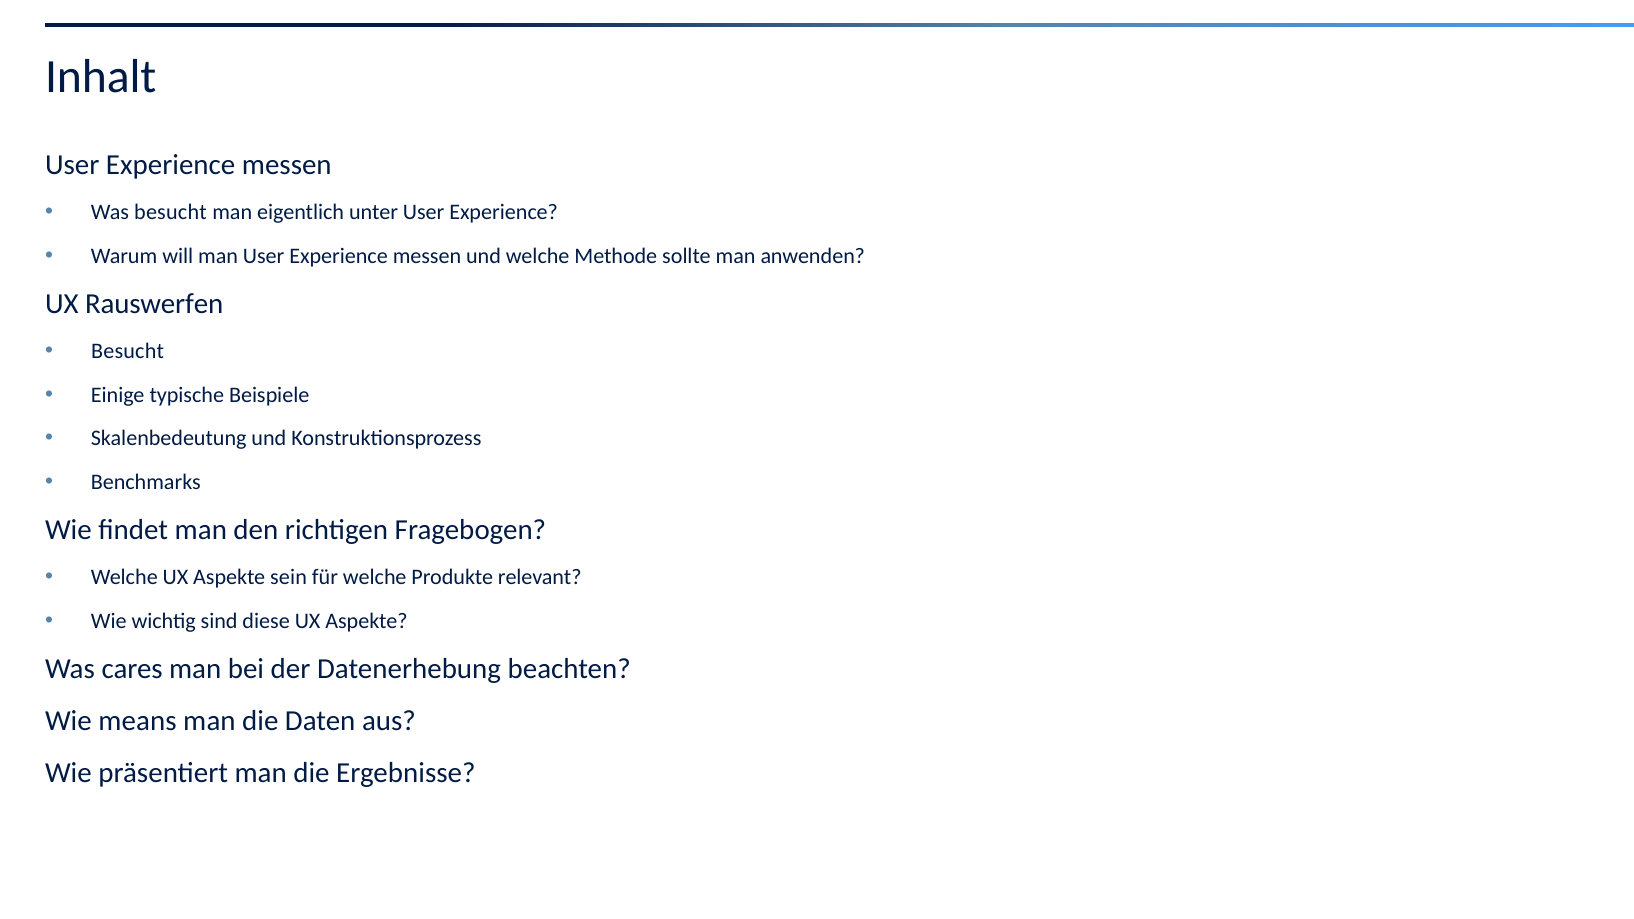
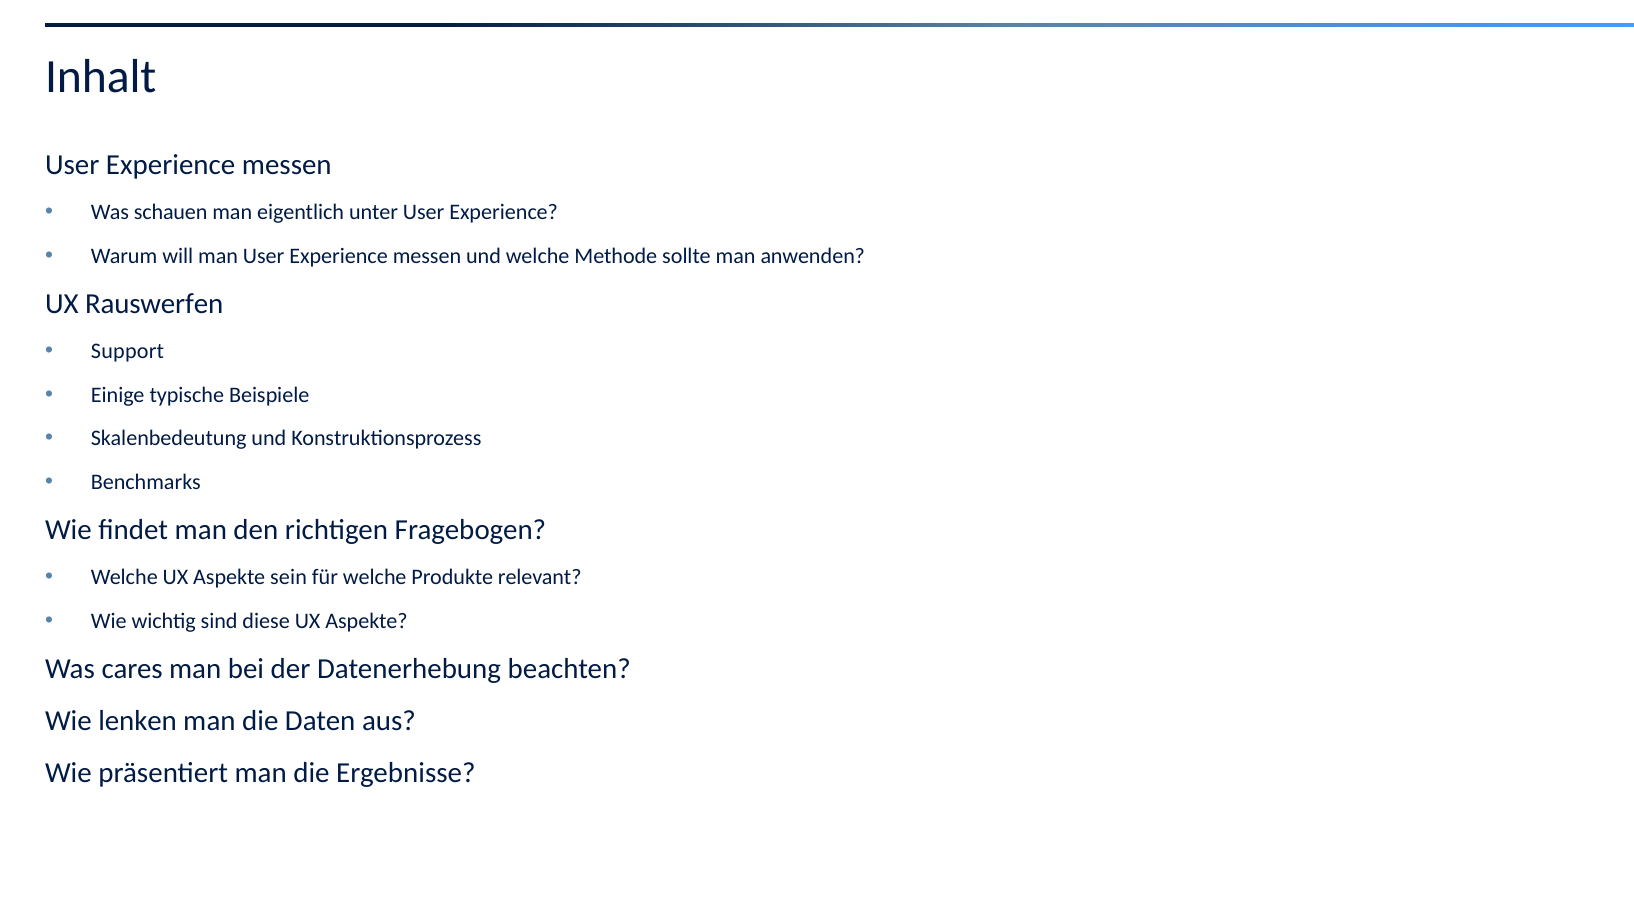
Was besucht: besucht -> schauen (171, 212)
Besucht: Besucht -> Support (128, 351)
means: means -> lenken (138, 721)
